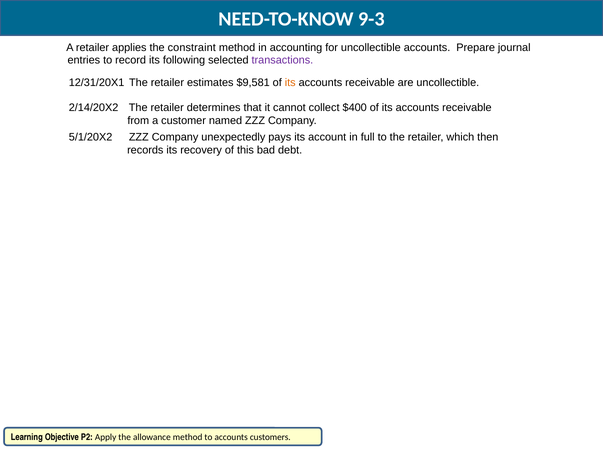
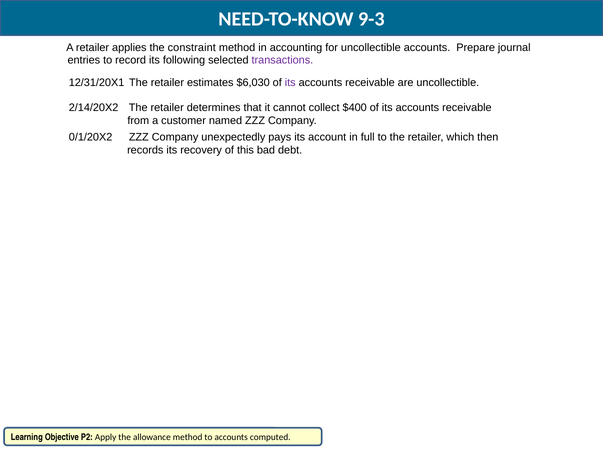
$9,581: $9,581 -> $6,030 (253, 83)
its colour: orange -> purple (290, 83)
5/1/20X2: 5/1/20X2 -> 0/1/20X2 (91, 137)
customers: customers -> computed (270, 436)
